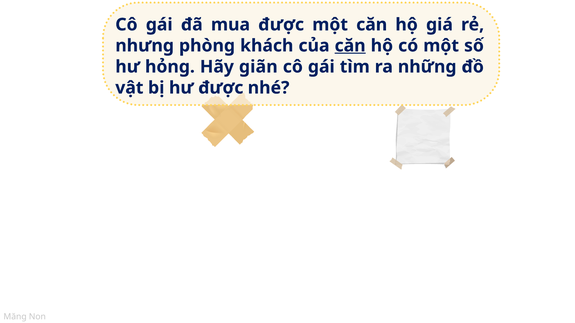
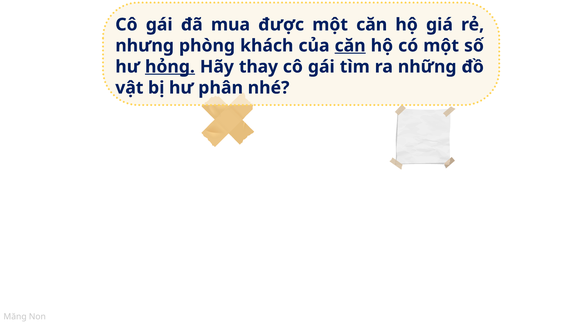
hỏng underline: none -> present (170, 67)
giãn: giãn -> thay (258, 67)
hư được: được -> phân (221, 88)
